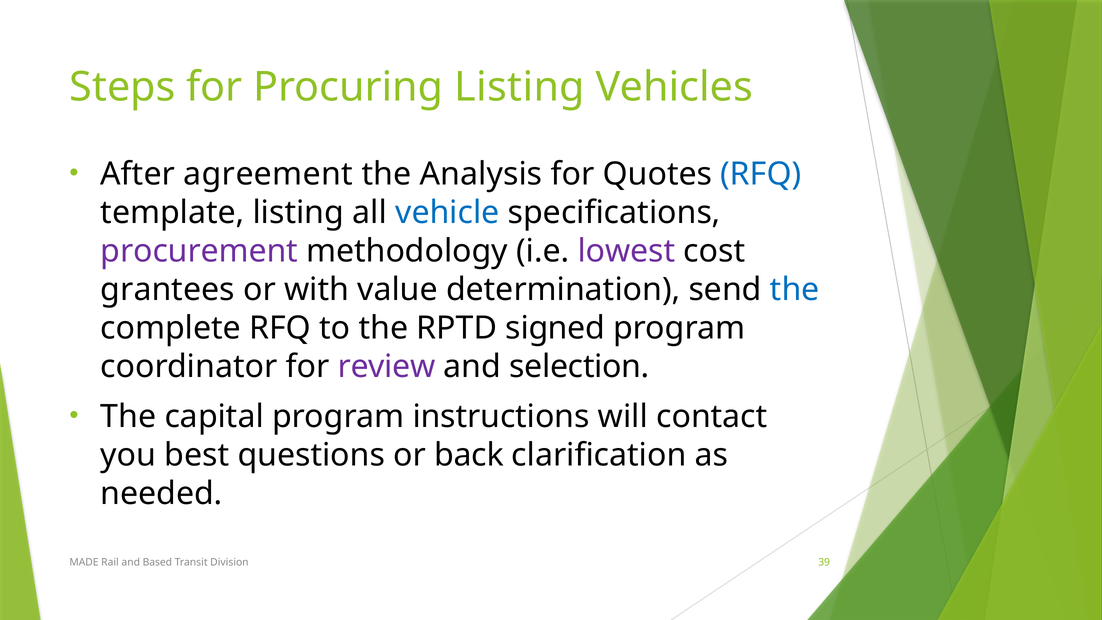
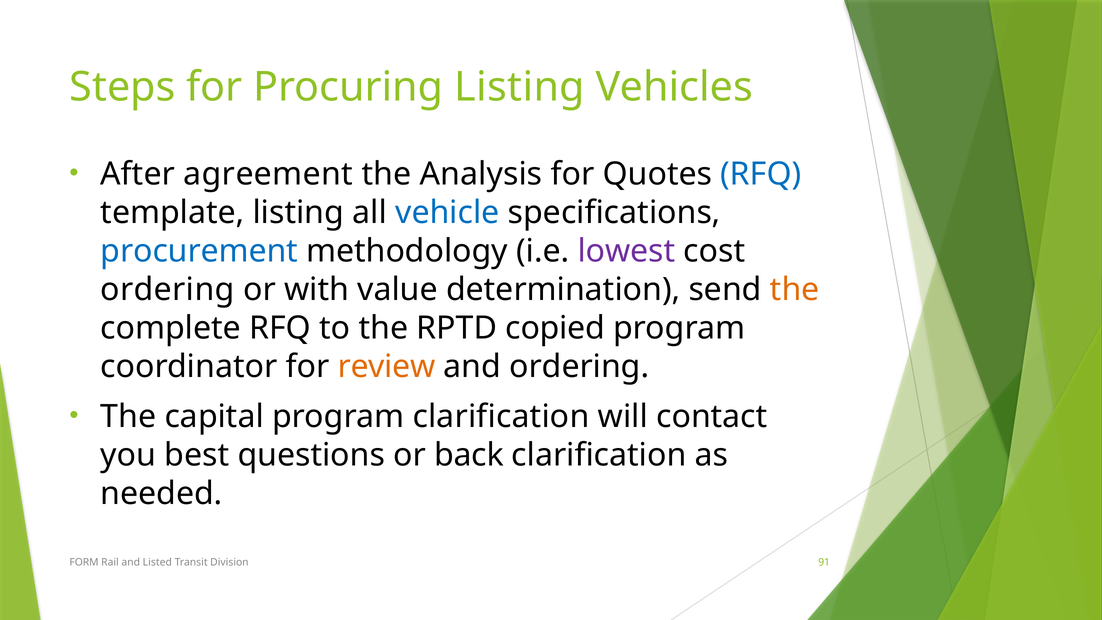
procurement colour: purple -> blue (199, 251)
grantees: grantees -> ordering (167, 290)
the colour: blue -> orange (795, 290)
signed: signed -> copied (555, 328)
review colour: purple -> orange (387, 367)
and selection: selection -> ordering (579, 367)
program instructions: instructions -> clarification (501, 416)
MADE: MADE -> FORM (84, 562)
Based: Based -> Listed (157, 562)
39: 39 -> 91 (824, 562)
